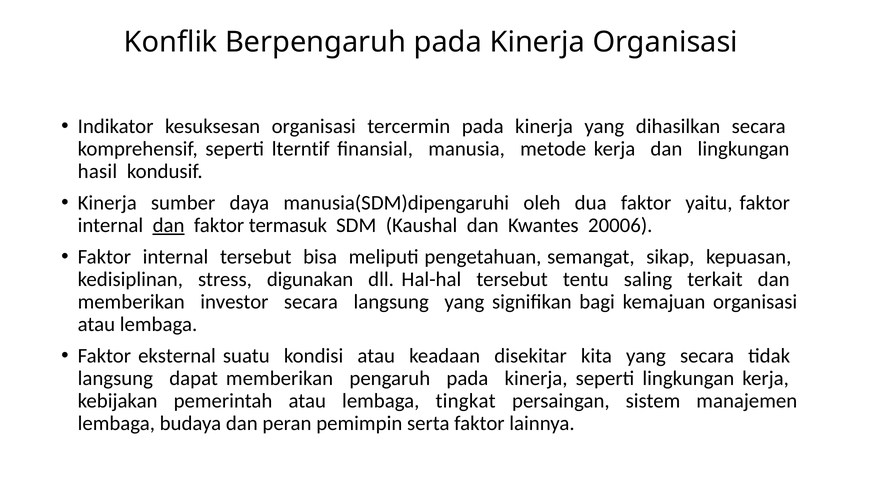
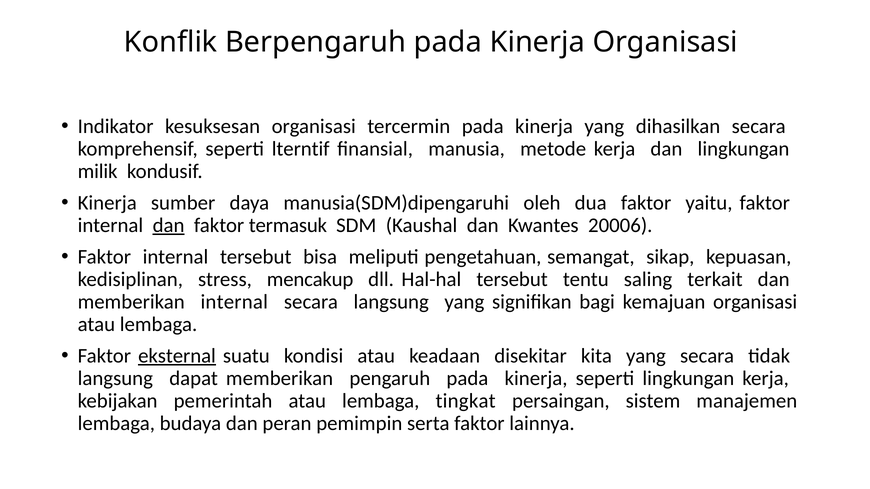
hasil: hasil -> milik (98, 171)
digunakan: digunakan -> mencakup (310, 280)
memberikan investor: investor -> internal (234, 302)
eksternal underline: none -> present (177, 356)
